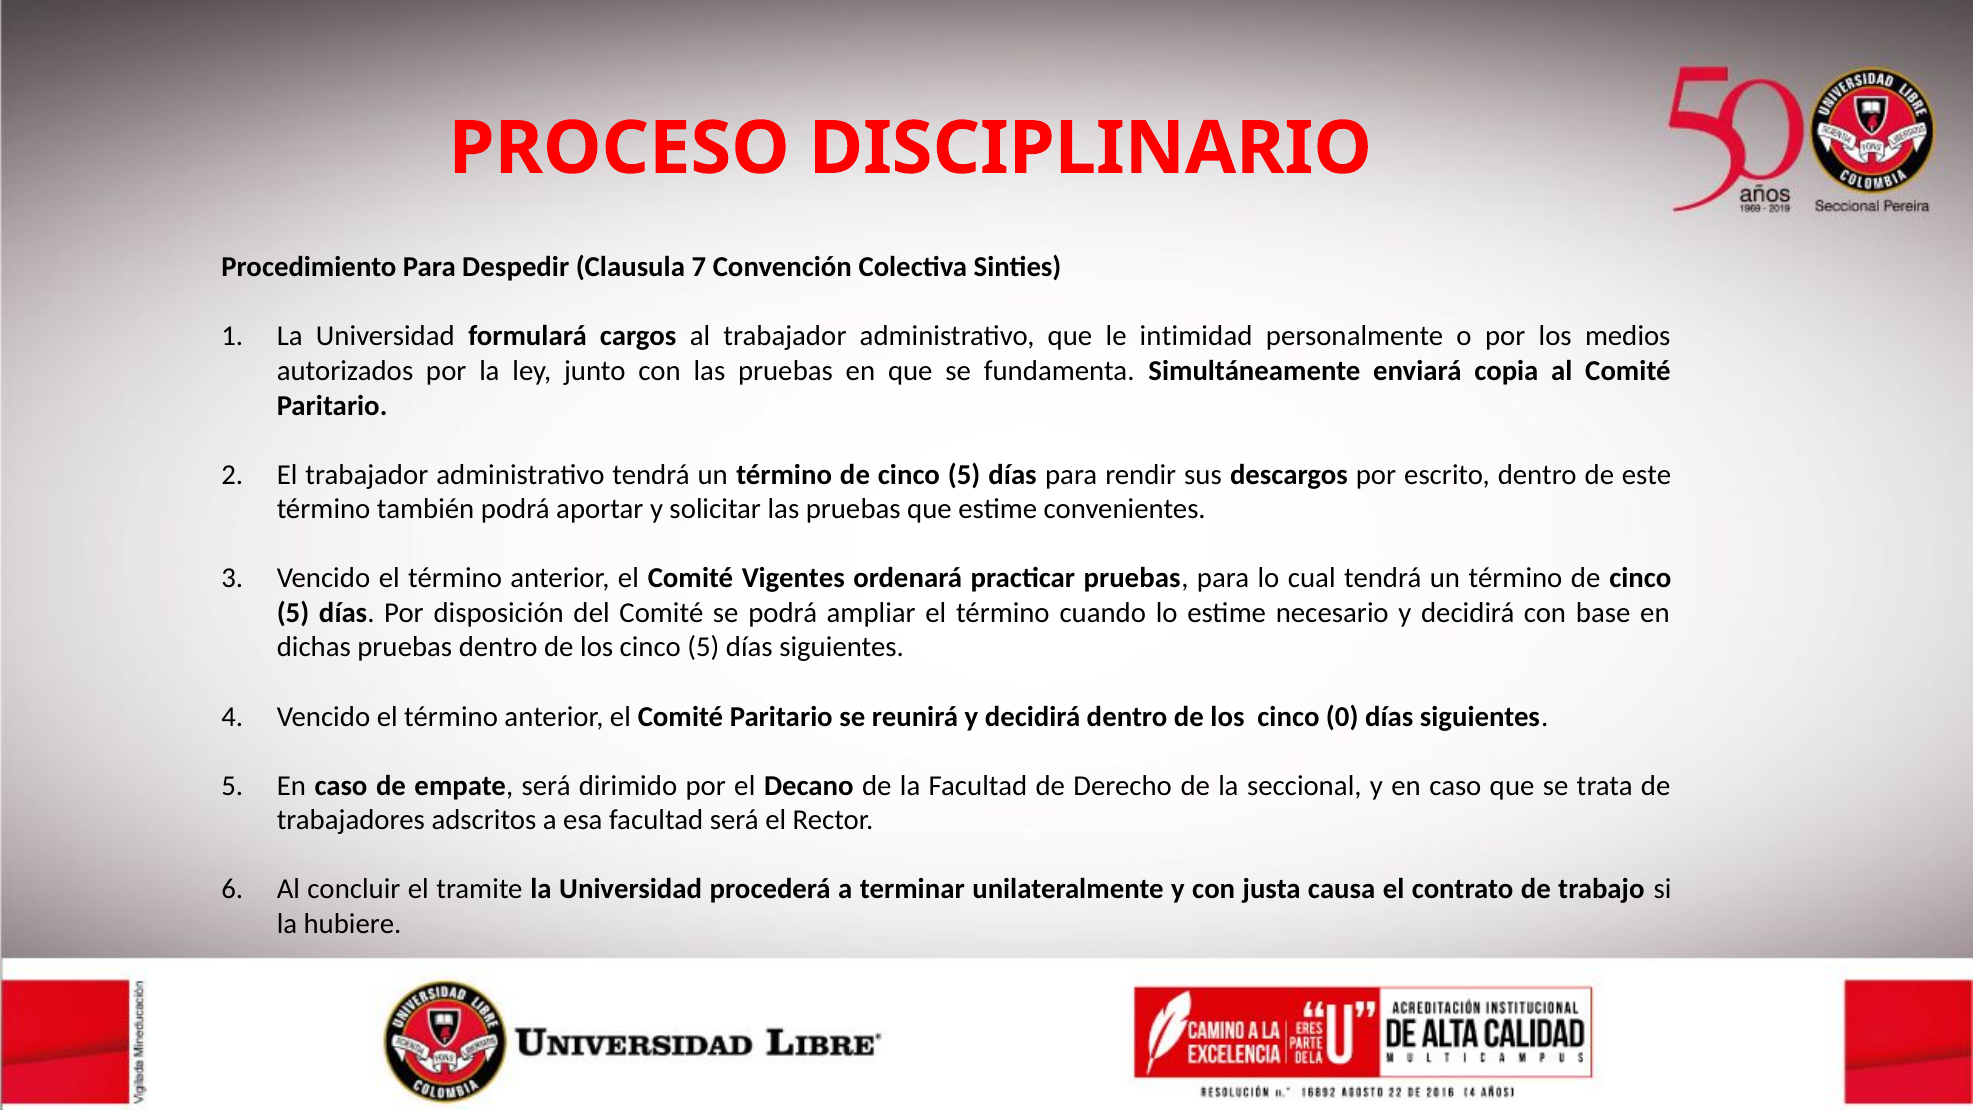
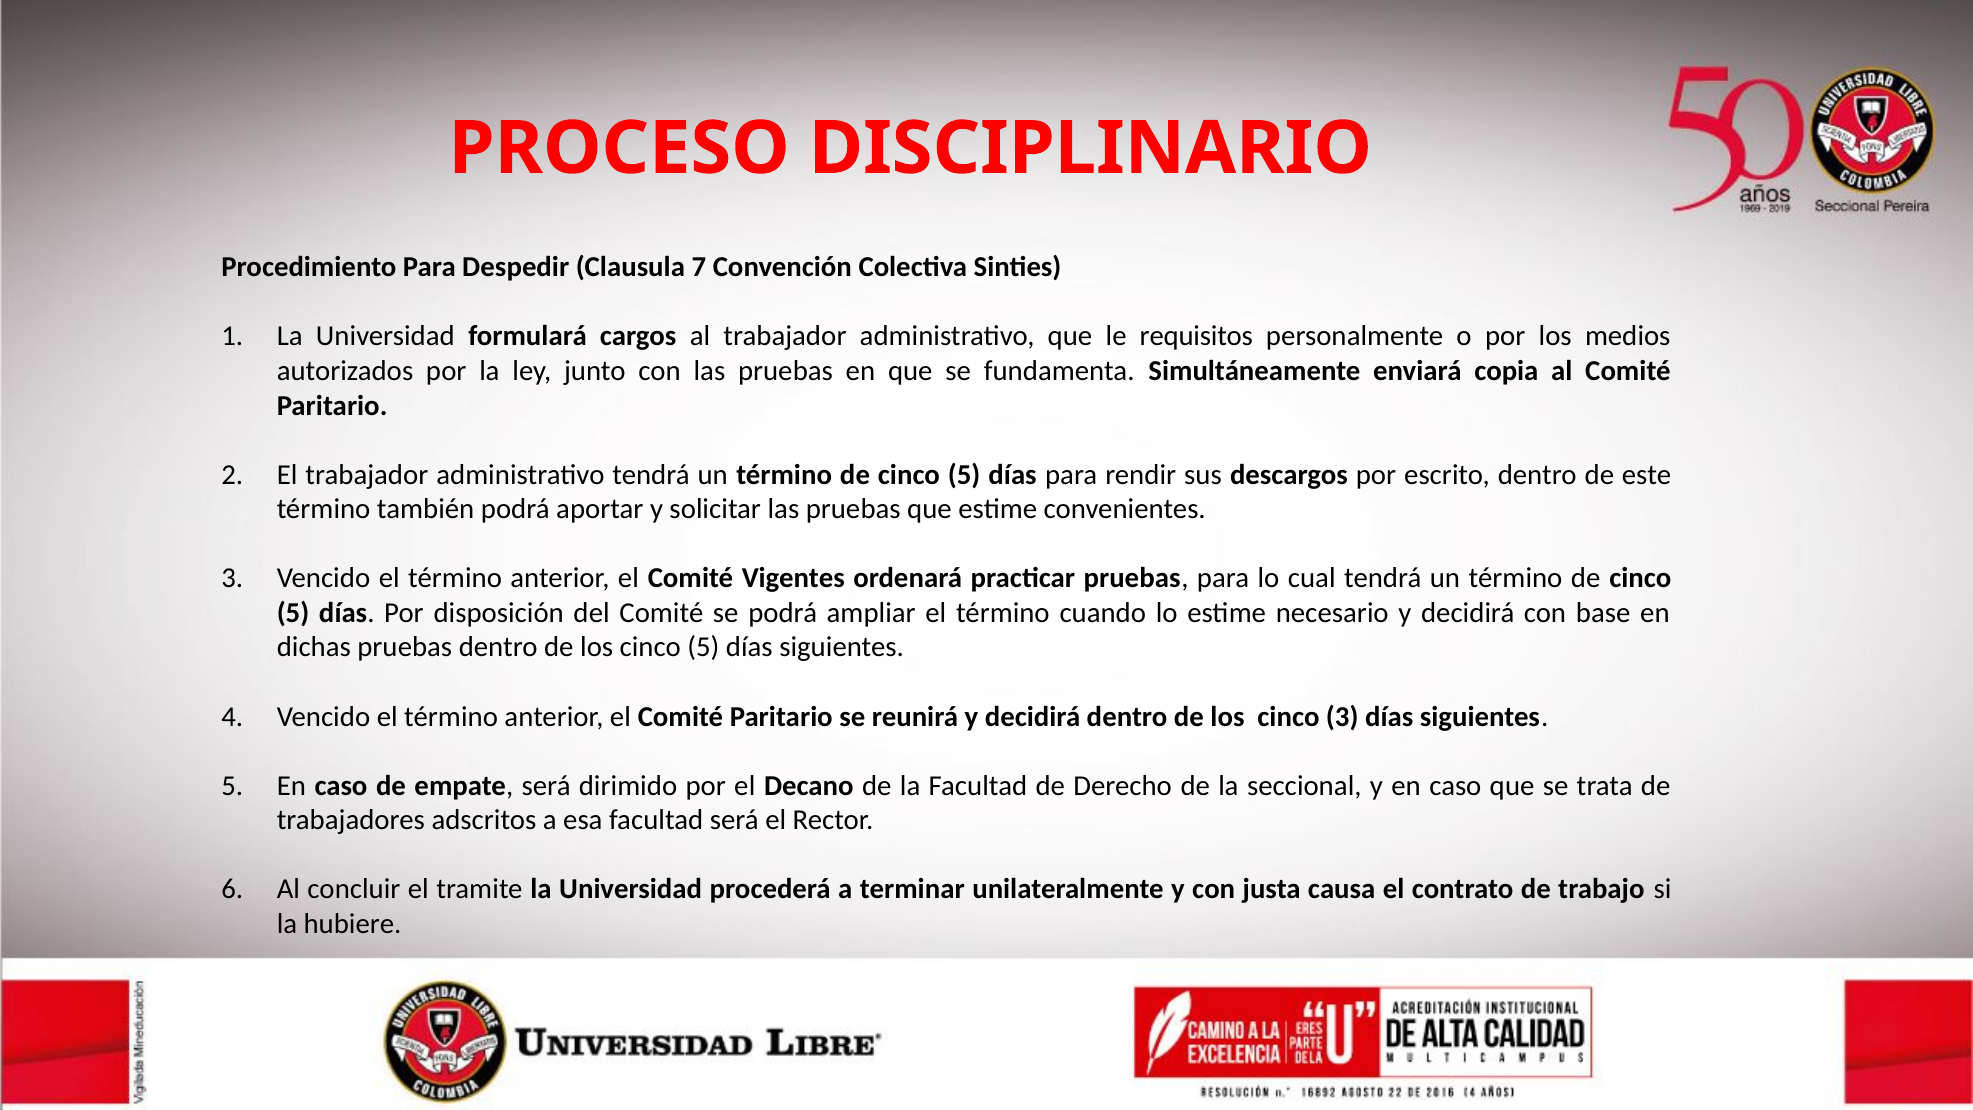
intimidad: intimidad -> requisitos (1196, 336)
cinco 0: 0 -> 3 (1342, 716)
